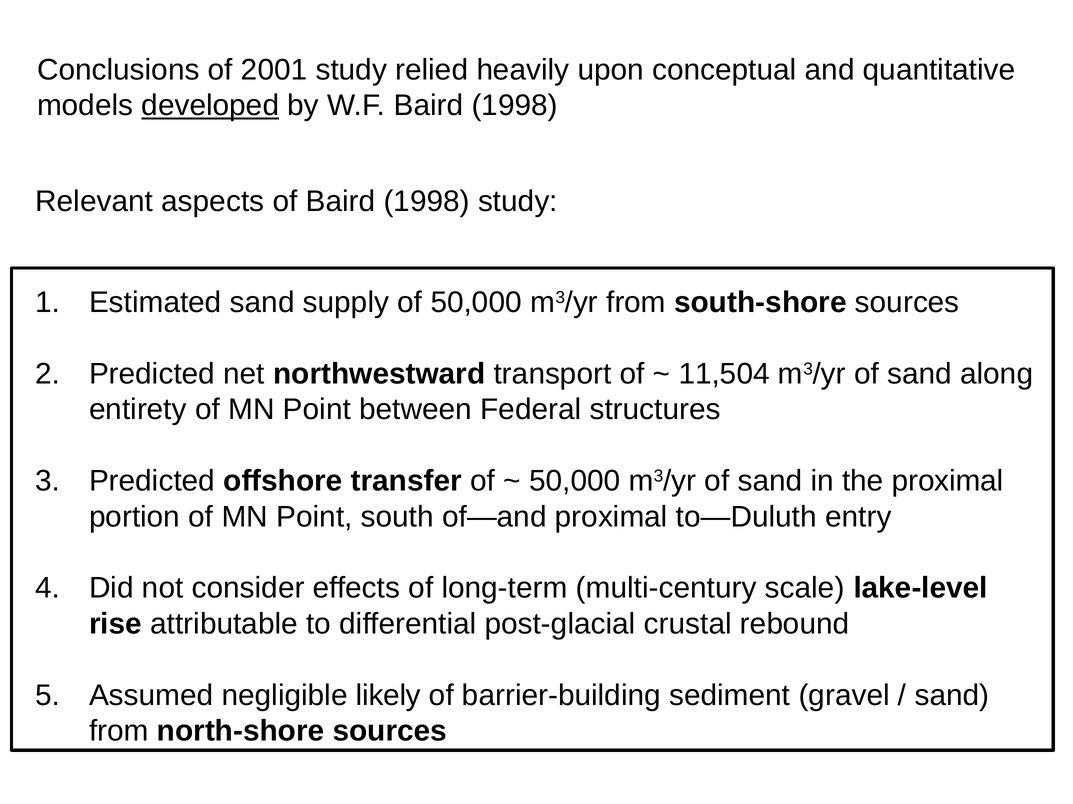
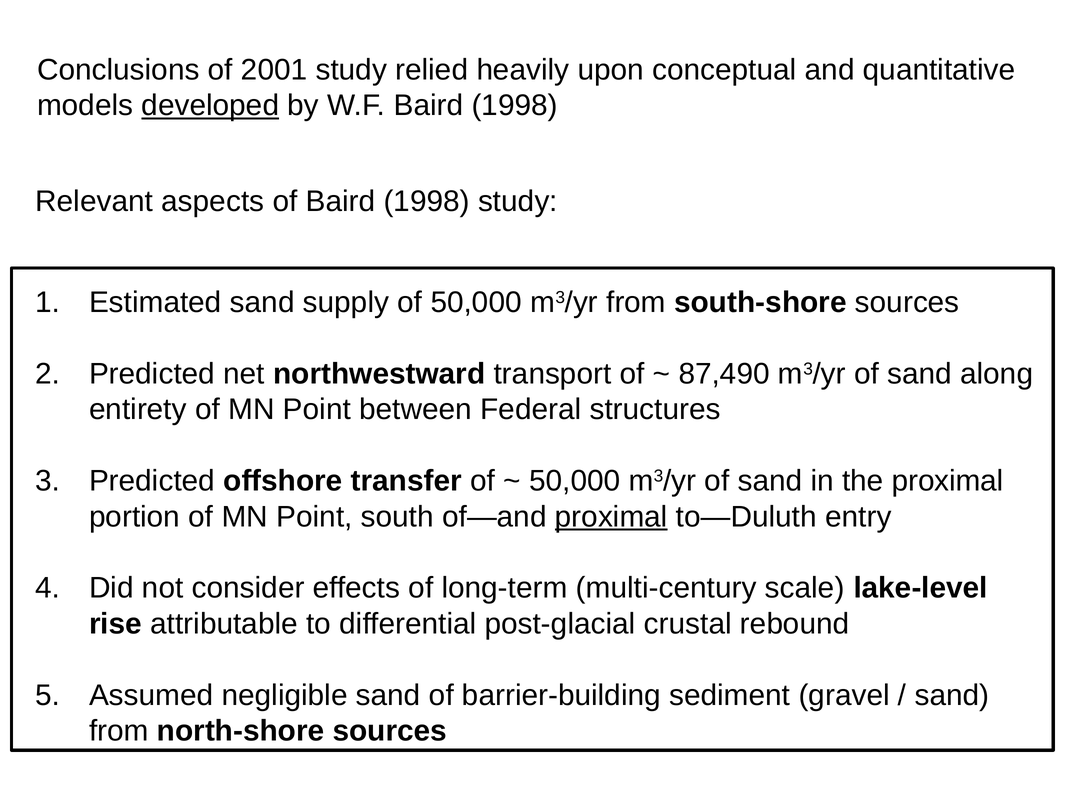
11,504: 11,504 -> 87,490 (724, 374)
proximal underline: none -> present (611, 517)
negligible likely: likely -> sand (388, 696)
